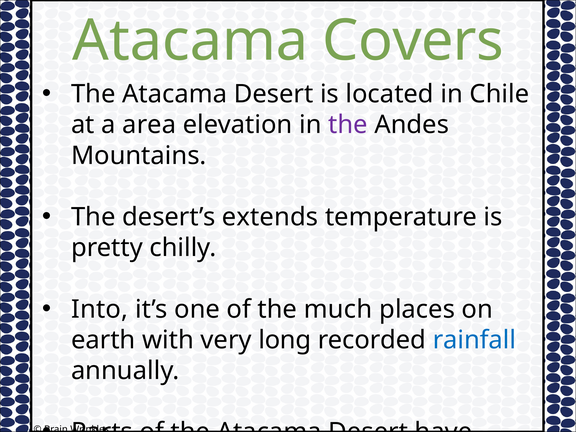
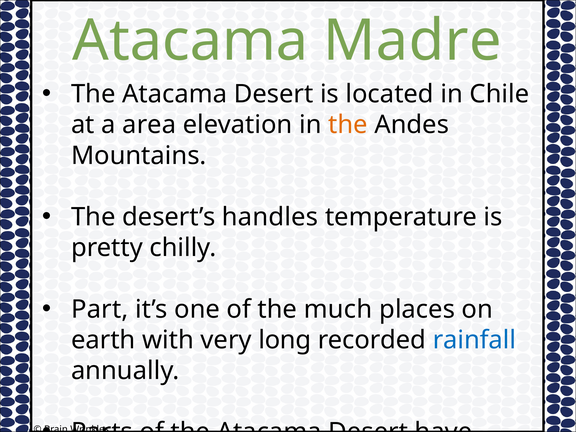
Covers: Covers -> Madre (412, 41)
the colour: purple -> orange (348, 125)
extends: extends -> handles (270, 217)
Into: Into -> Part (100, 309)
